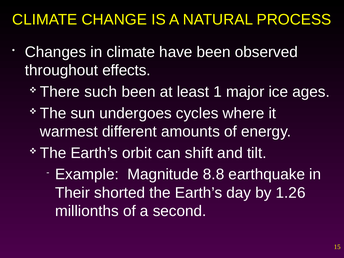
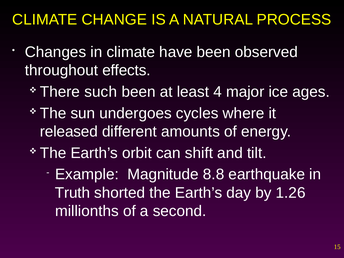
1: 1 -> 4 (218, 92)
warmest: warmest -> released (69, 132)
Their: Their -> Truth (73, 193)
